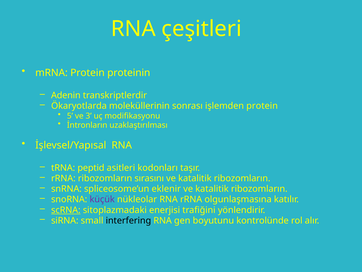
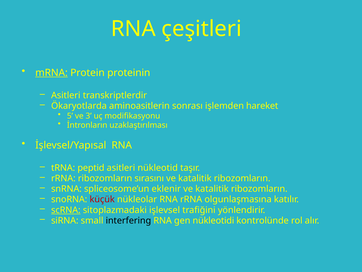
mRNA underline: none -> present (52, 73)
Adenin: Adenin -> Asitleri (66, 95)
moleküllerinin: moleküllerinin -> aminoasitlerin (139, 106)
işlemden protein: protein -> hareket (262, 106)
kodonları: kodonları -> nükleotid (158, 168)
küçük colour: purple -> red (102, 199)
enerjisi: enerjisi -> işlevsel (165, 210)
boyutunu: boyutunu -> nükleotidi (213, 220)
